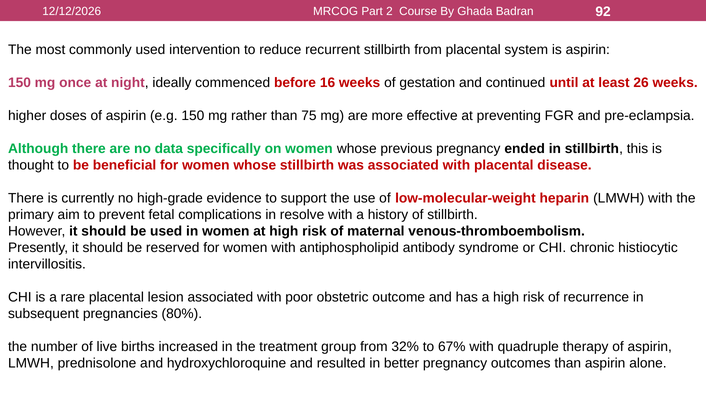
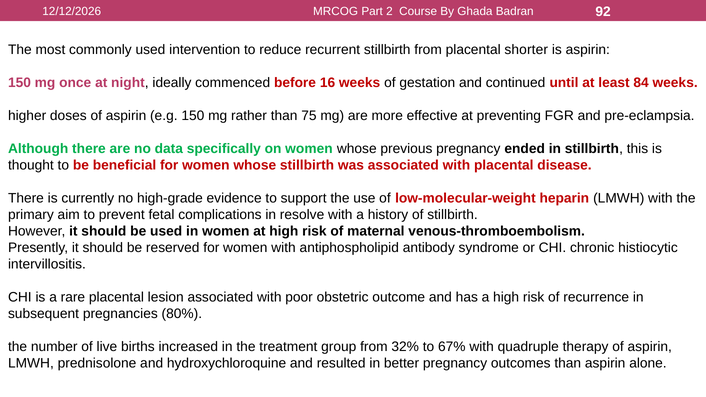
system: system -> shorter (526, 50)
26: 26 -> 84 (641, 83)
